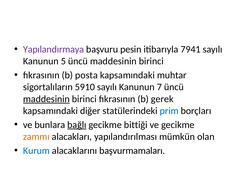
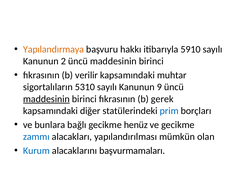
Yapılandırmaya colour: purple -> orange (54, 49)
pesin: pesin -> hakkı (131, 49)
7941: 7941 -> 5910 (191, 49)
5: 5 -> 2 (63, 61)
posta: posta -> verilir (87, 75)
5910: 5910 -> 5310 (85, 87)
7: 7 -> 9 (159, 87)
bağlı underline: present -> none (77, 125)
bittiği: bittiği -> henüz (136, 125)
zammı colour: orange -> blue (36, 136)
